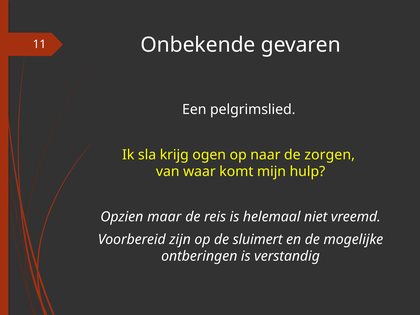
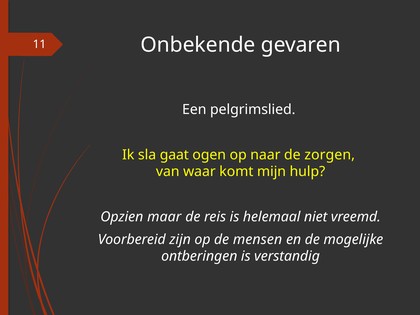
krijg: krijg -> gaat (174, 155)
sluimert: sluimert -> mensen (258, 239)
